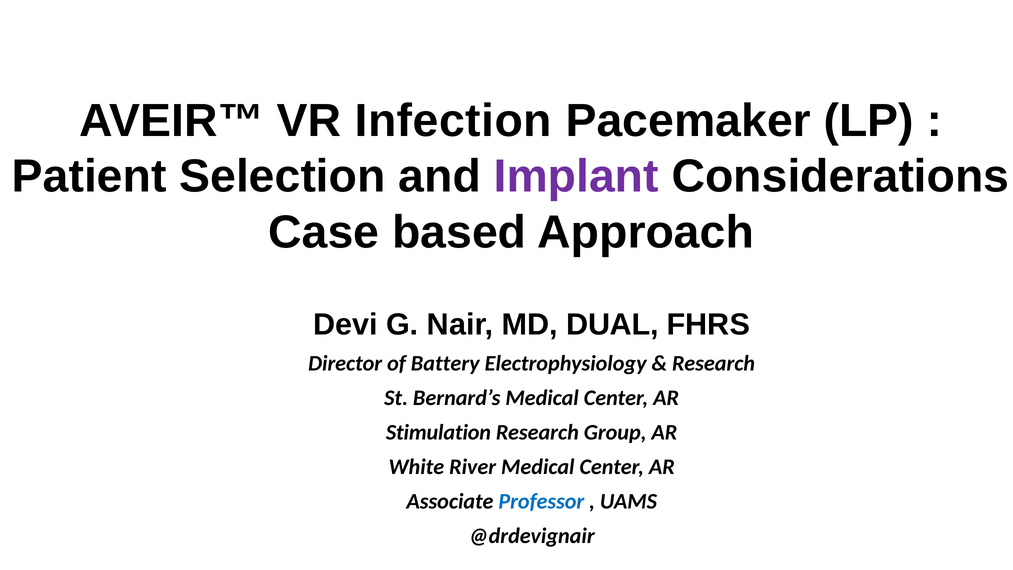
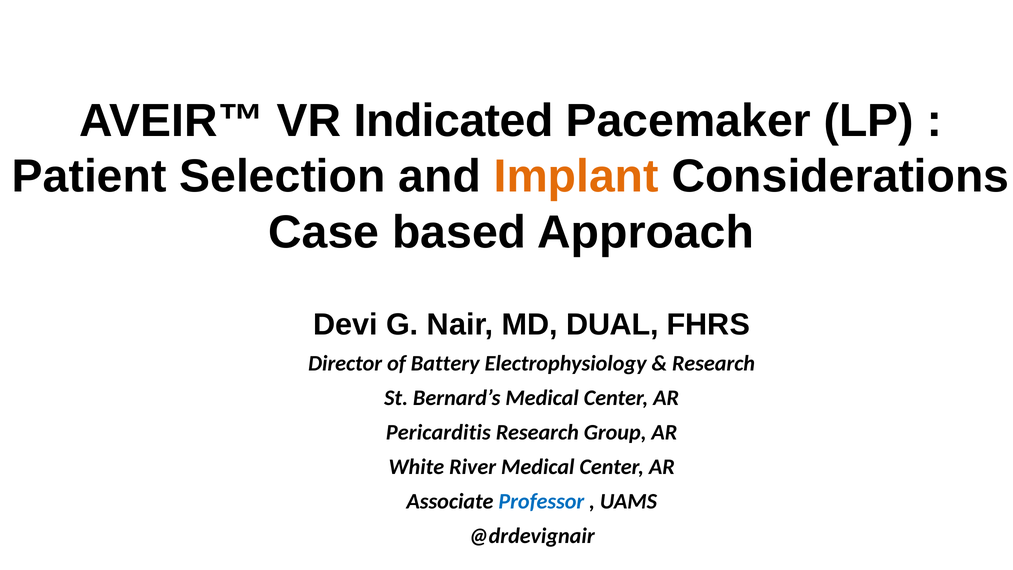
Infection: Infection -> Indicated (454, 121)
Implant colour: purple -> orange (576, 177)
Stimulation: Stimulation -> Pericarditis (438, 432)
